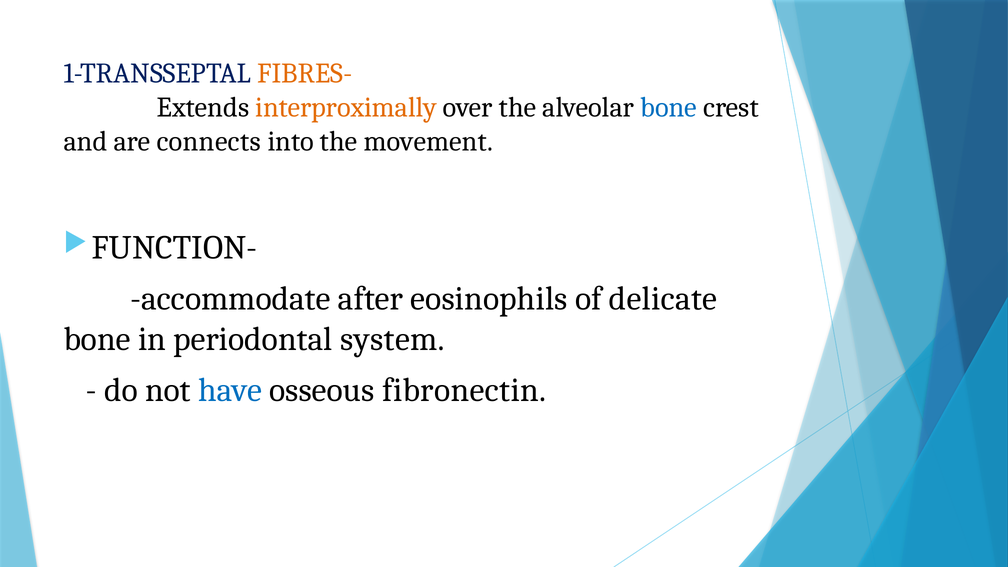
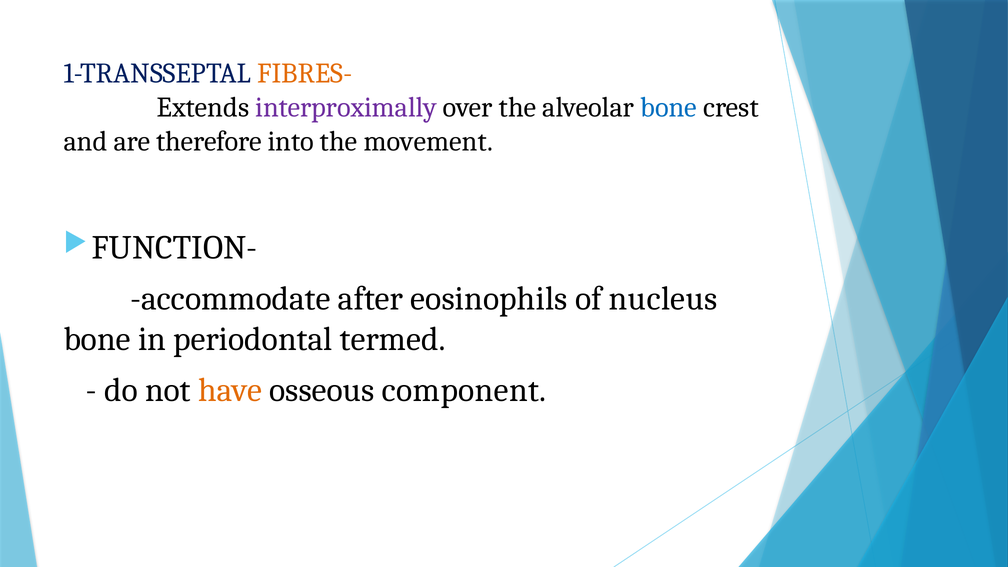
interproximally colour: orange -> purple (346, 107)
connects: connects -> therefore (209, 141)
delicate: delicate -> nucleus (663, 299)
system: system -> termed (393, 339)
have colour: blue -> orange (230, 390)
fibronectin: fibronectin -> component (464, 390)
